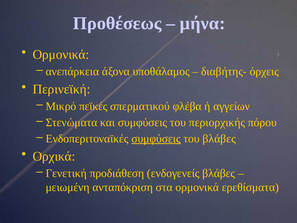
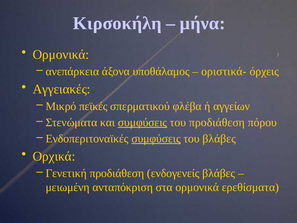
Προθέσεως: Προθέσεως -> Κιρσοκήλη (117, 23)
διαβήτης-: διαβήτης- -> οριστικά- (224, 71)
Περινεϊκή: Περινεϊκή -> Αγγειακές (62, 89)
συμφύσεις underline: none -> present (142, 122)
του περιορχικής: περιορχικής -> προδιάθεση (217, 122)
